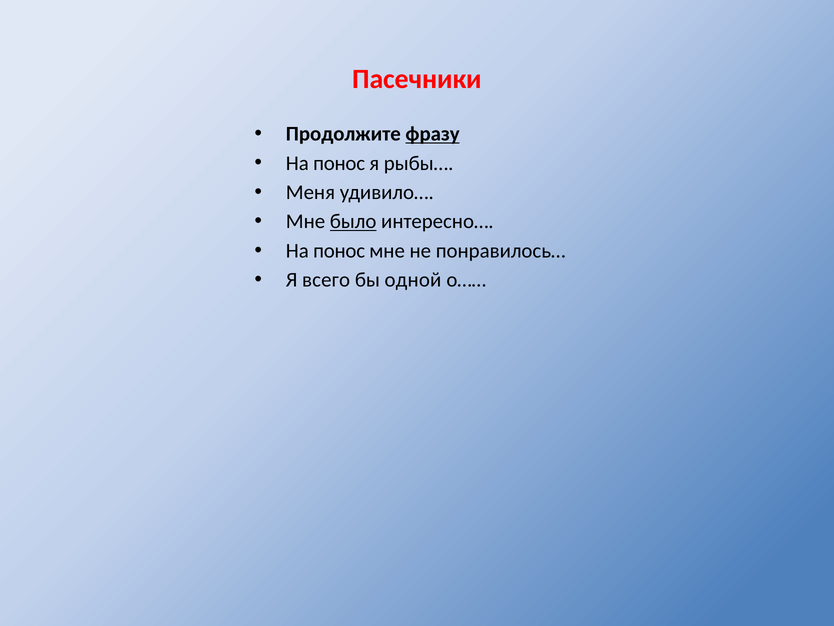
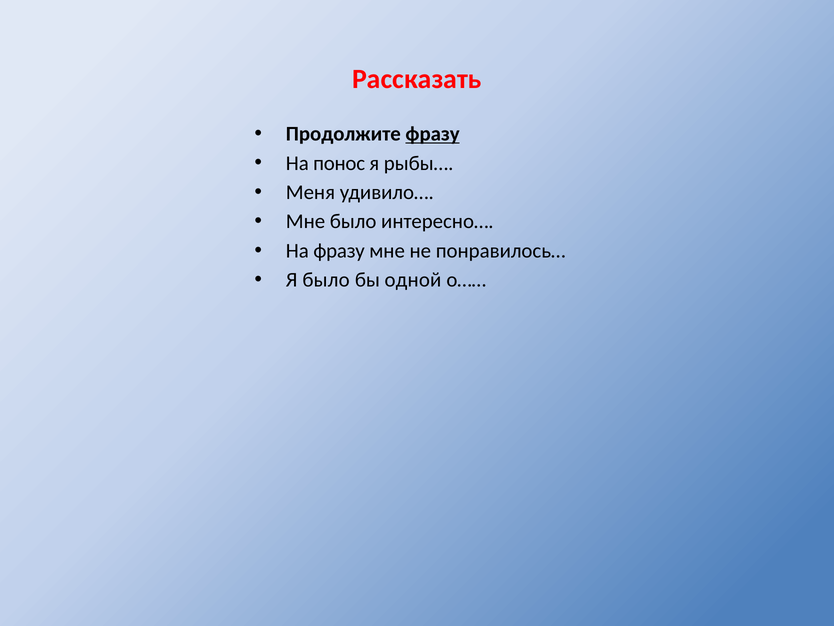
Пасечники: Пасечники -> Рассказать (417, 79)
было underline: present -> none (353, 221)
понос: понос -> фразу (339, 251)
Я всего: всего -> было (326, 280)
